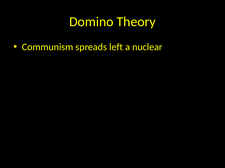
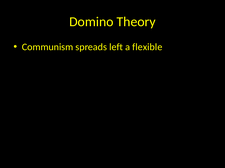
nuclear: nuclear -> flexible (147, 47)
